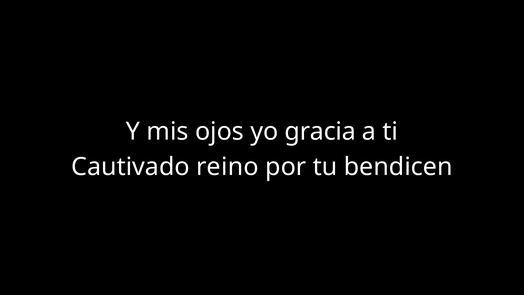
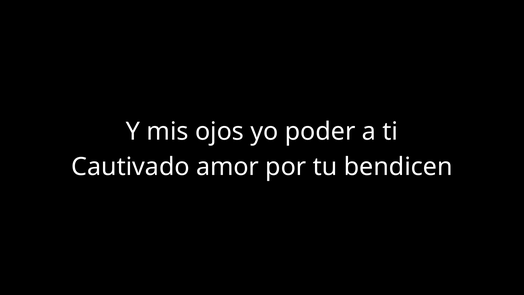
gracia: gracia -> poder (320, 132)
reino: reino -> amor (228, 167)
